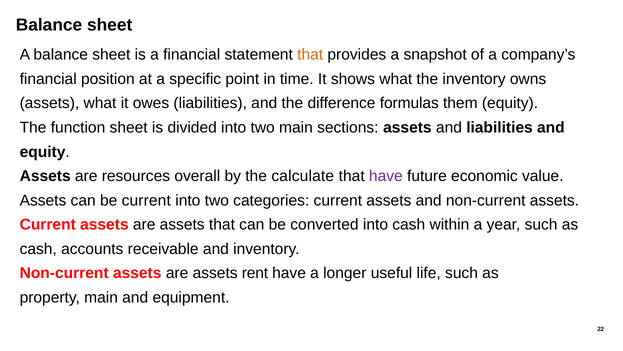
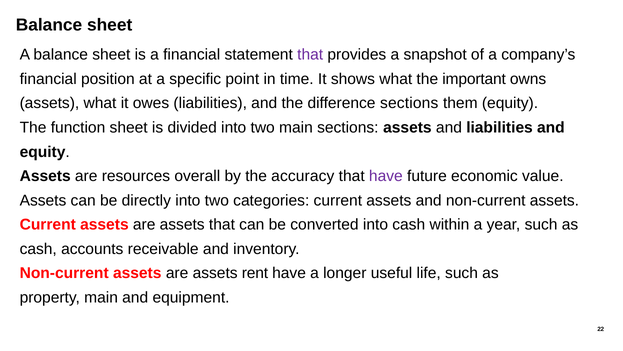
that colour: orange -> purple (310, 55)
the inventory: inventory -> important (474, 79)
difference formulas: formulas -> sections (409, 103)
calculate: calculate -> accuracy (303, 176)
be current: current -> directly (146, 200)
